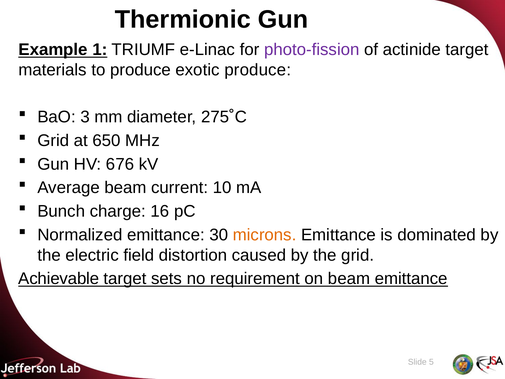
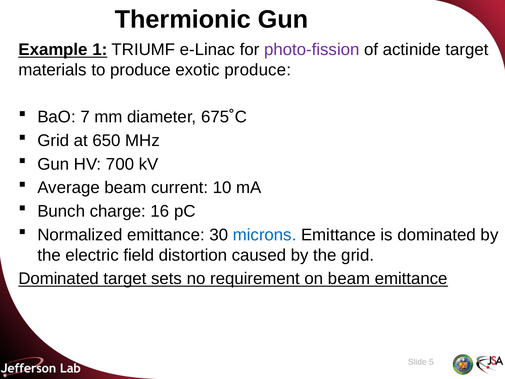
3: 3 -> 7 (85, 117)
275˚C: 275˚C -> 675˚C (224, 117)
676: 676 -> 700 (120, 164)
microns colour: orange -> blue (265, 235)
Achievable: Achievable -> Dominated (59, 279)
